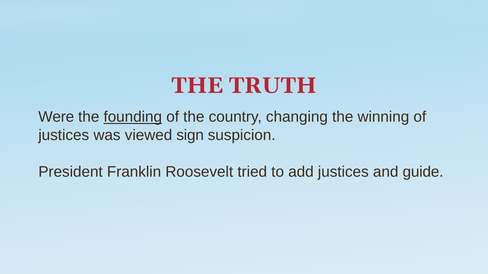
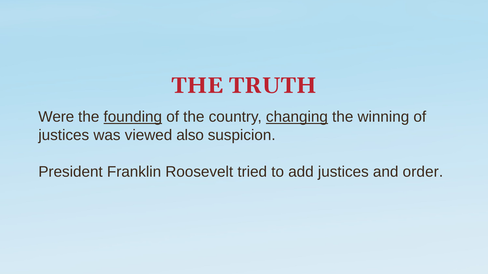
changing underline: none -> present (297, 117)
sign: sign -> also (190, 135)
guide: guide -> order (423, 172)
